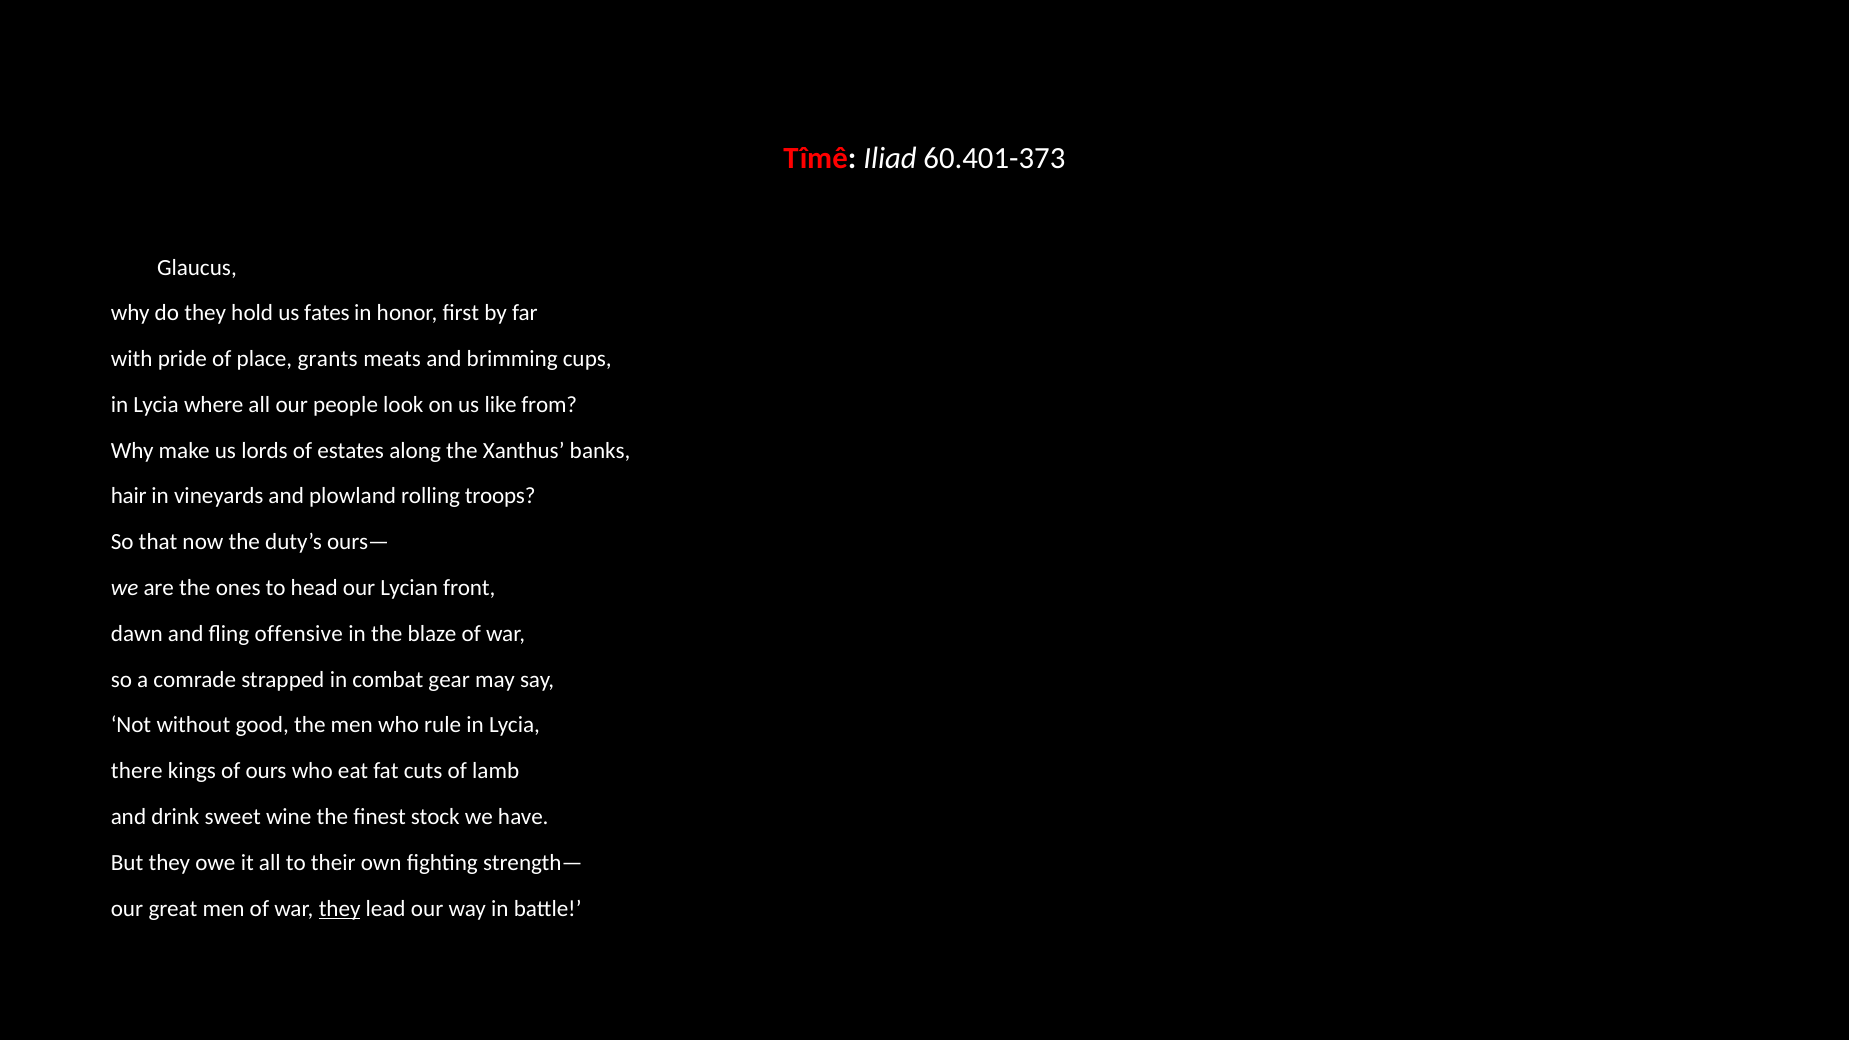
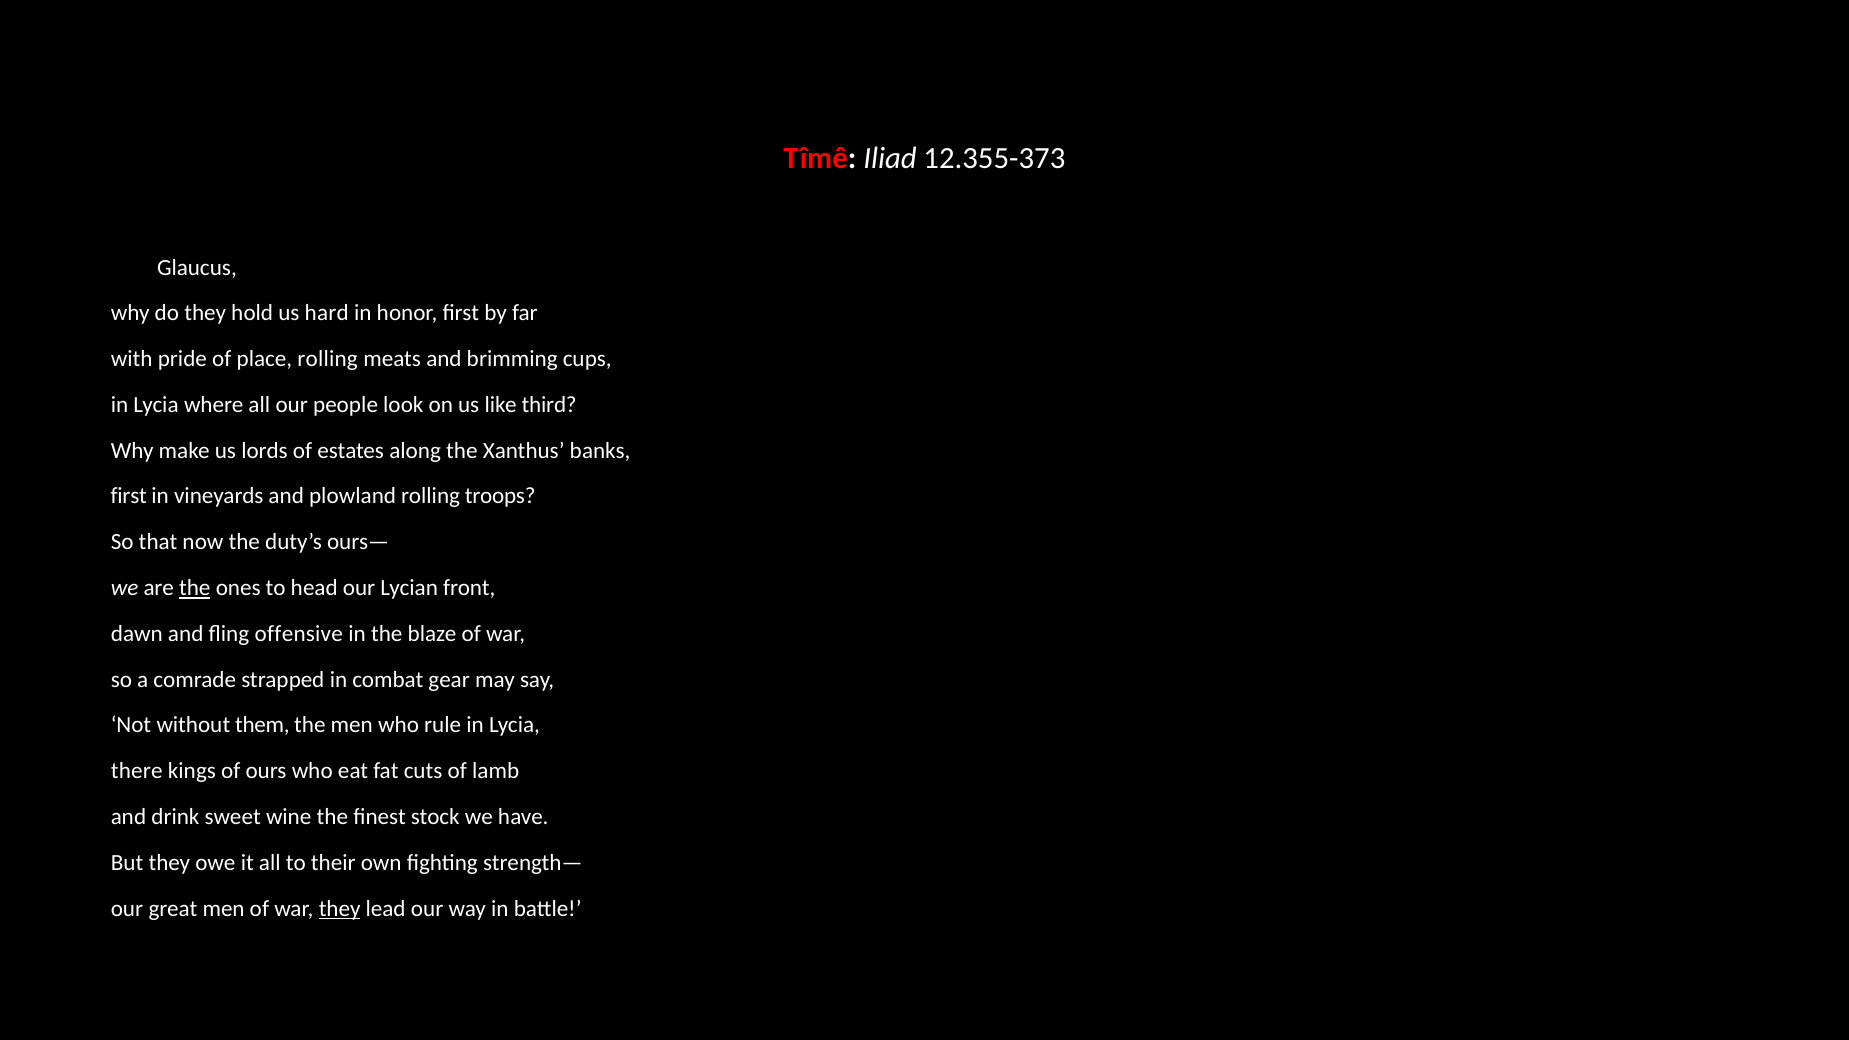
60.401-373: 60.401-373 -> 12.355-373 (994, 159)
fates: fates -> hard (327, 313)
place grants: grants -> rolling (328, 359)
from: from -> third (549, 405)
hair: hair -> first (129, 496)
the underline: none -> present (195, 588)
good: good -> them (262, 725)
